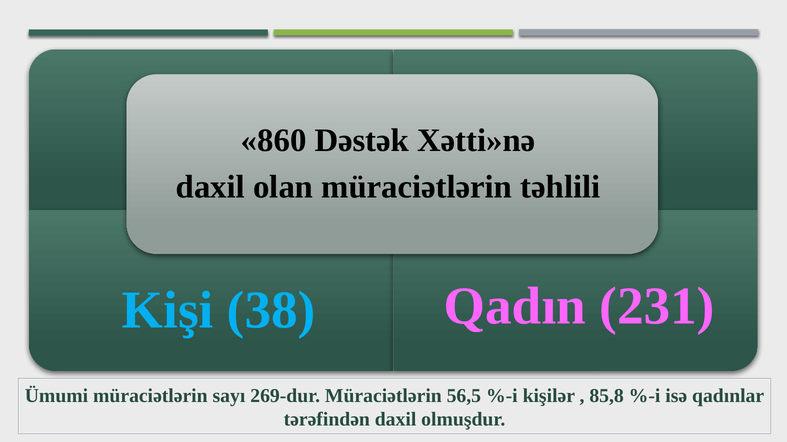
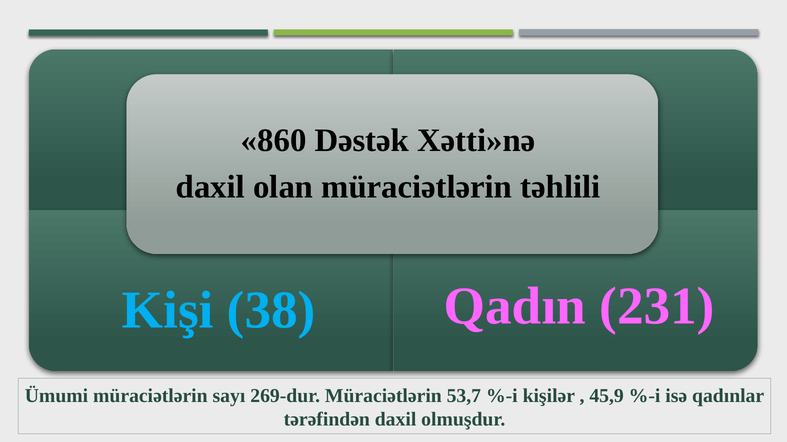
56,5: 56,5 -> 53,7 (464, 396)
85,8: 85,8 -> 45,9 (607, 396)
